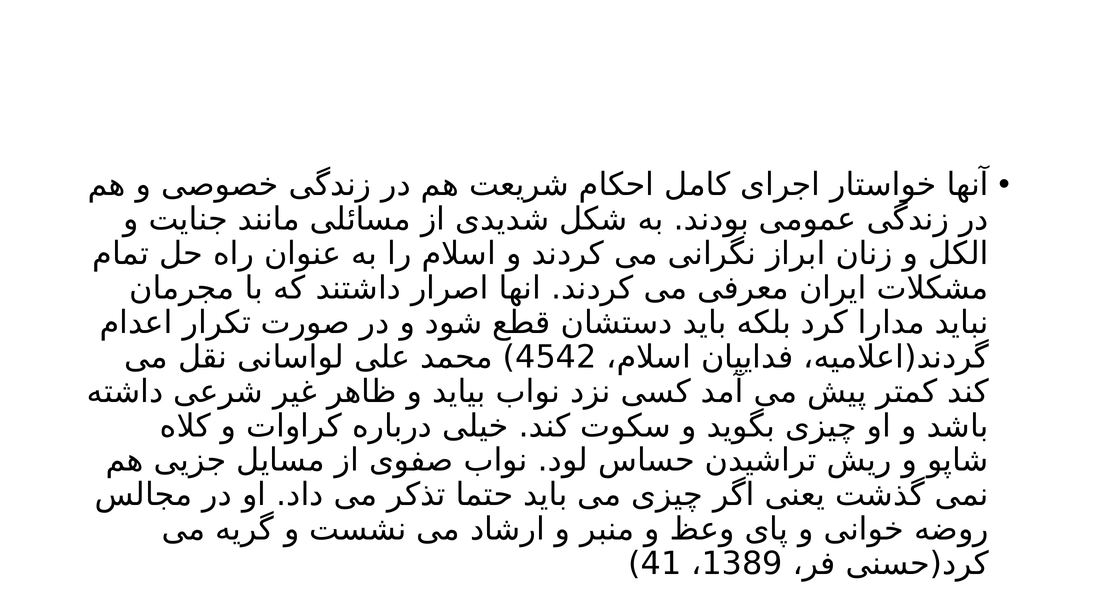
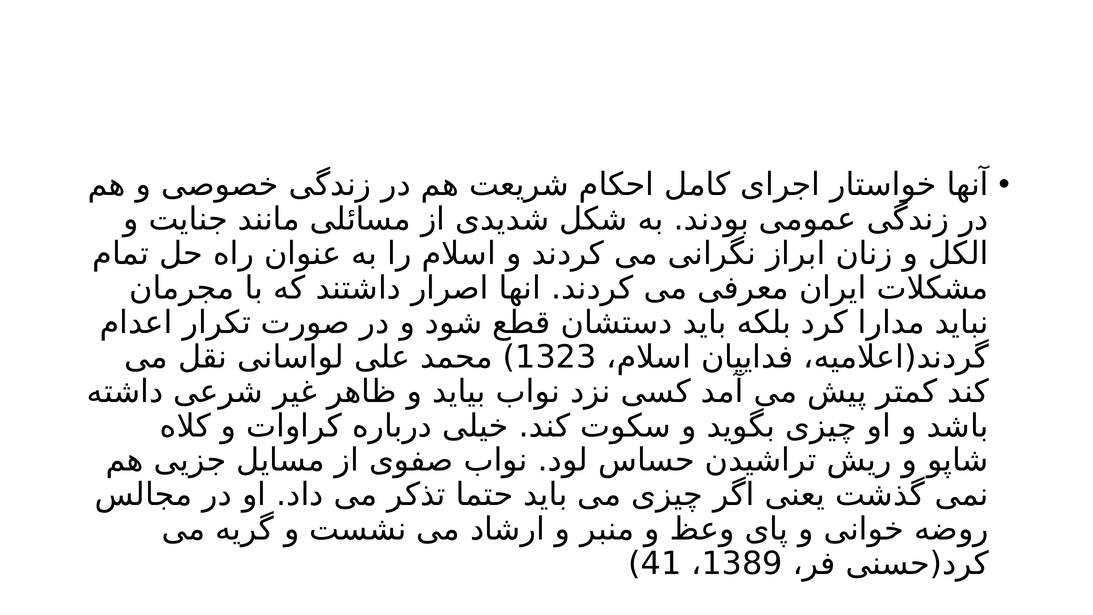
4542: 4542 -> 1323 (556, 357)
